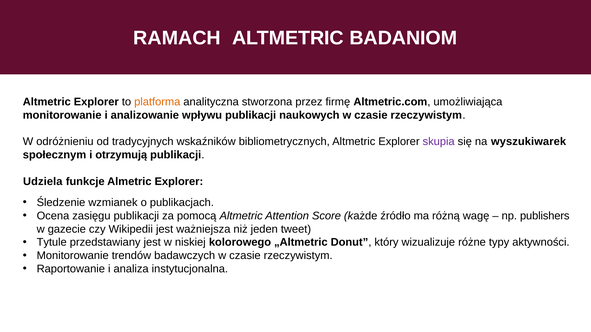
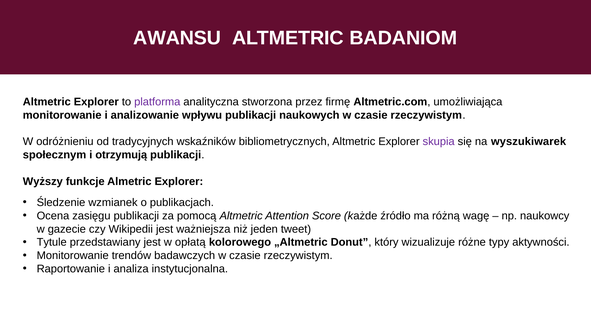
RAMACH: RAMACH -> AWANSU (177, 38)
platforma colour: orange -> purple (157, 102)
Udziela: Udziela -> Wyższy (43, 182)
publishers: publishers -> naukowcy (545, 216)
niskiej: niskiej -> opłatą (190, 243)
